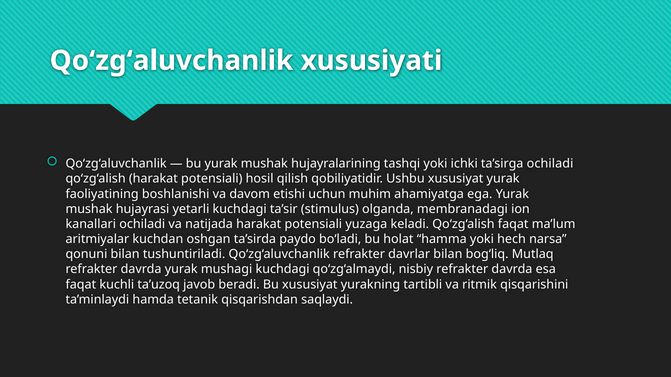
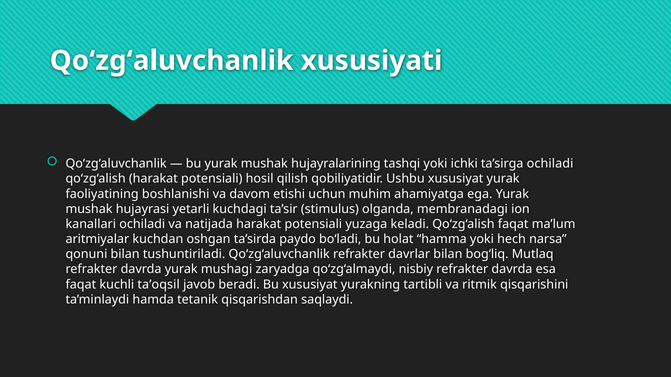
mushagi kuchdagi: kuchdagi -> zaryadga (283, 270)
ta’uzoq: ta’uzoq -> ta’oqsil (159, 285)
